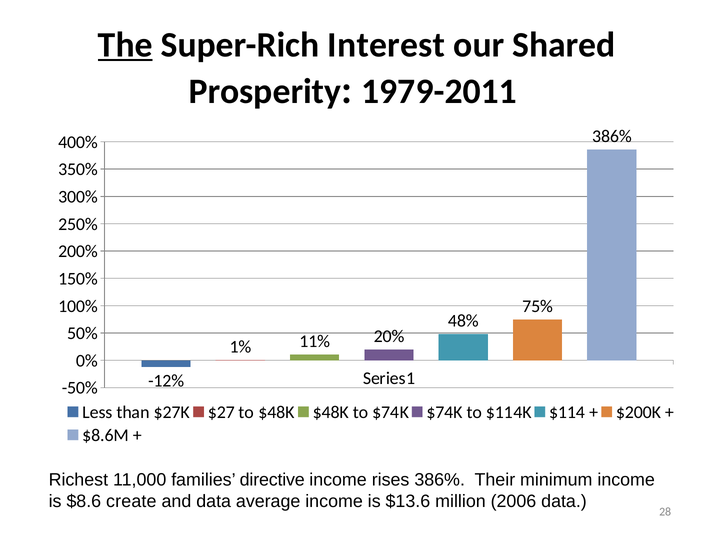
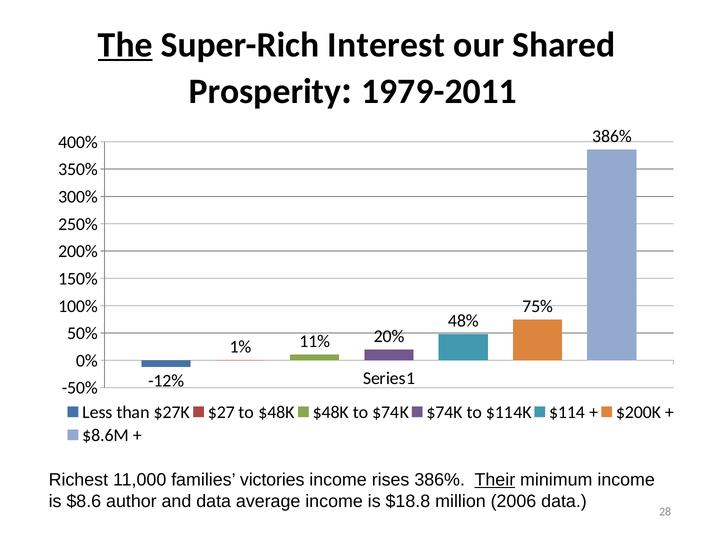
directive: directive -> victories (272, 480)
Their underline: none -> present (495, 480)
create: create -> author (131, 501)
$13.6: $13.6 -> $18.8 (408, 501)
